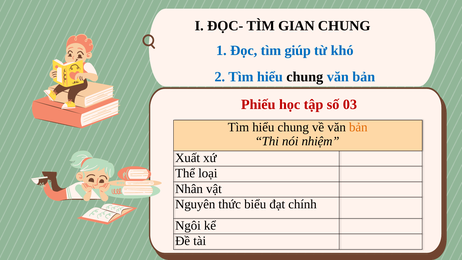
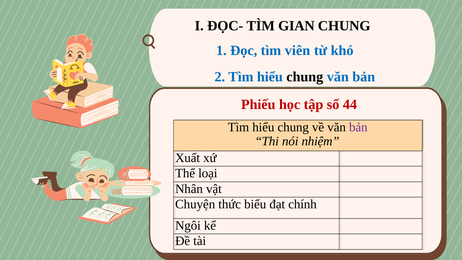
giúp: giúp -> viên (298, 51)
03: 03 -> 44 (350, 104)
bản colour: orange -> purple (358, 127)
Nguyên: Nguyên -> Chuyện (195, 204)
